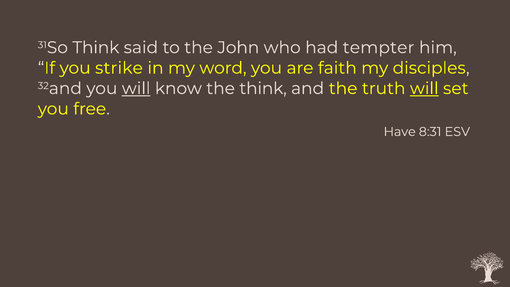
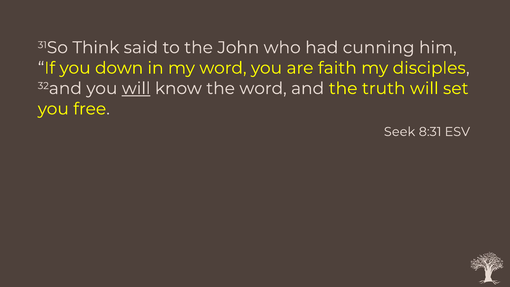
tempter: tempter -> cunning (379, 48)
strike: strike -> down (119, 68)
the think: think -> word (263, 88)
will underline: present -> none (424, 88)
Have: Have -> Seek (400, 132)
